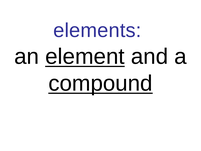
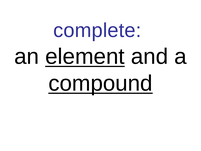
elements: elements -> complete (97, 30)
